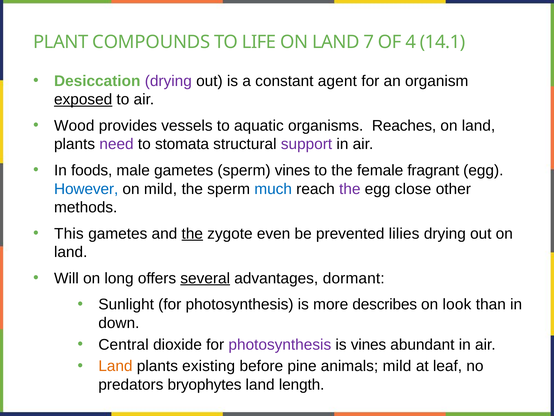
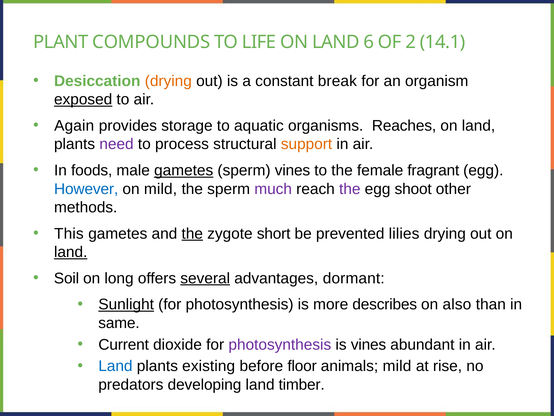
7: 7 -> 6 (369, 42)
4: 4 -> 2 (411, 42)
drying colour: purple -> orange (168, 81)
agent: agent -> break (337, 81)
Wood: Wood -> Again (74, 126)
vessels: vessels -> storage (187, 126)
stomata: stomata -> process (182, 144)
support colour: purple -> orange (307, 144)
gametes underline: none -> present (184, 170)
much colour: blue -> purple (273, 189)
close: close -> shoot (413, 189)
even: even -> short (274, 233)
land underline: none -> present (71, 252)
Will: Will -> Soil (66, 278)
Sunlight underline: none -> present (126, 304)
look: look -> also (457, 304)
down: down -> same (119, 323)
Central: Central -> Current (124, 344)
Land colour: orange -> blue (115, 366)
pine: pine -> floor (302, 366)
leaf: leaf -> rise (448, 366)
bryophytes: bryophytes -> developing (204, 384)
length: length -> timber (302, 384)
